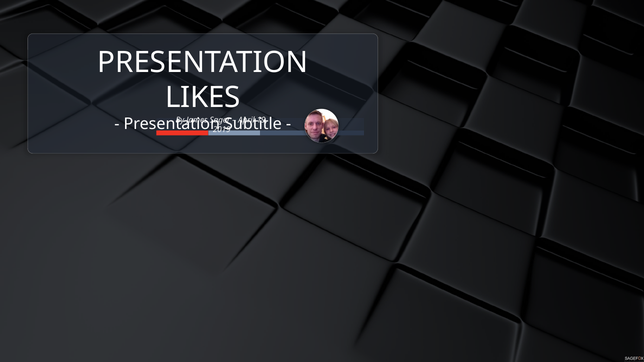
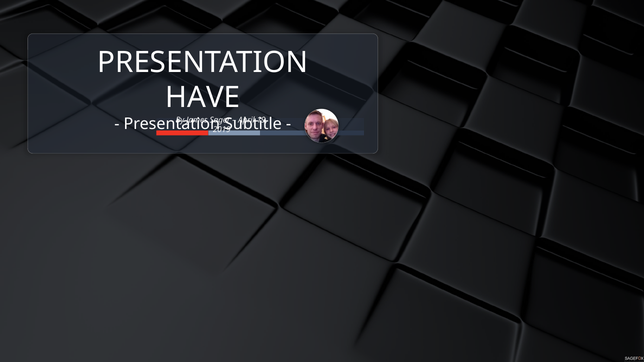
LIKES: LIKES -> HAVE (203, 98)
